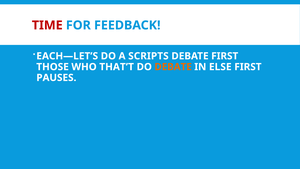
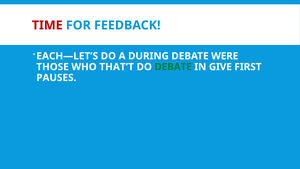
SCRIPTS: SCRIPTS -> DURING (148, 56)
DEBATE FIRST: FIRST -> WERE (225, 56)
DEBATE colour: orange -> green (173, 67)
ELSE: ELSE -> GIVE (220, 67)
